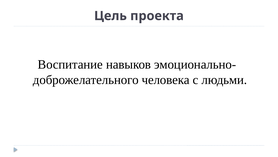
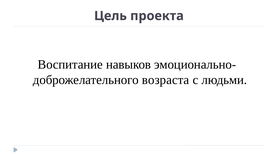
человека: человека -> возраста (166, 80)
